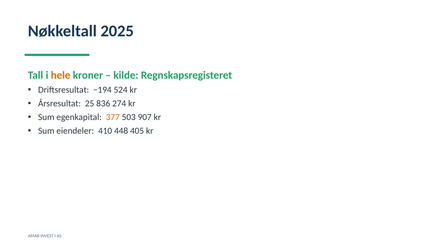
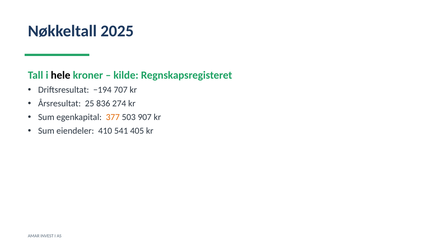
hele colour: orange -> black (61, 75)
524: 524 -> 707 (121, 90)
448: 448 -> 541 (121, 131)
